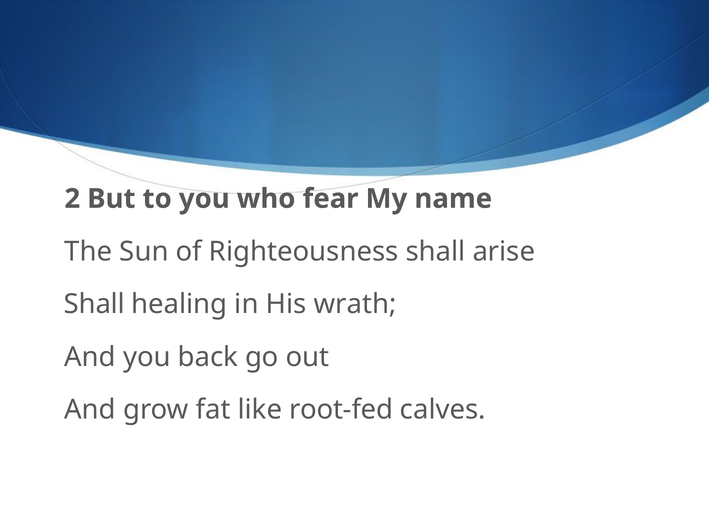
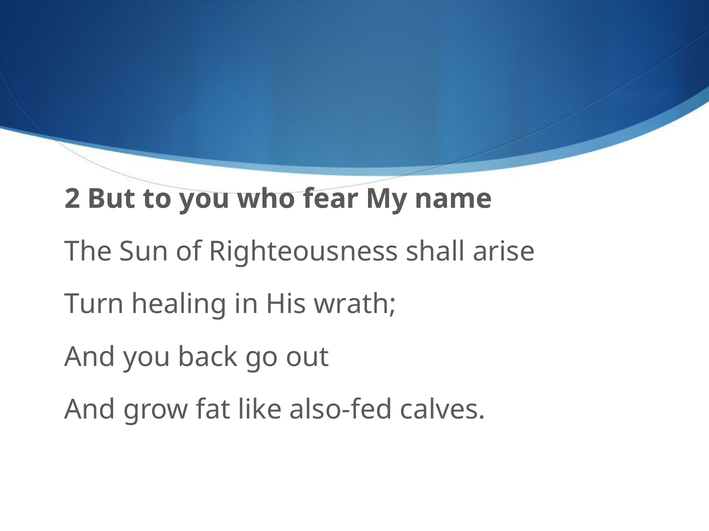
Shall: Shall -> Turn (94, 305)
root-fed: root-fed -> also-fed (341, 410)
